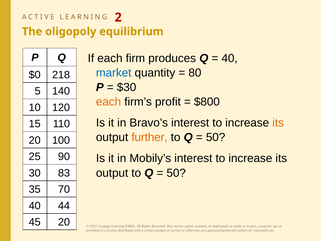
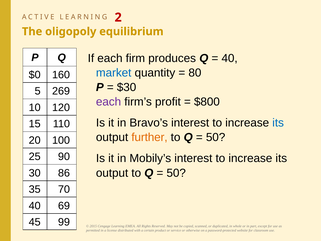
218: 218 -> 160 (61, 75)
140: 140 -> 269 (61, 91)
each colour: orange -> purple (109, 102)
its colour: orange -> blue (278, 123)
83: 83 -> 86 (64, 173)
44: 44 -> 69 (64, 206)
45 20: 20 -> 99 (64, 222)
